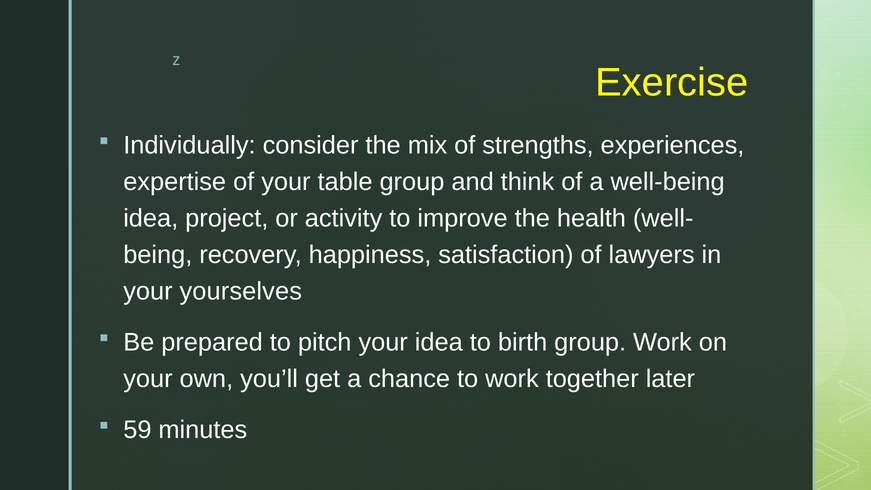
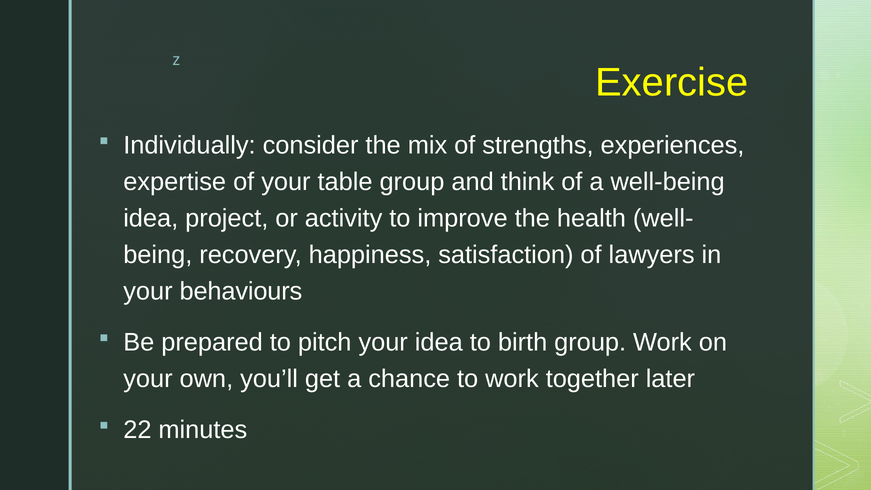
yourselves: yourselves -> behaviours (241, 291)
59: 59 -> 22 (137, 430)
